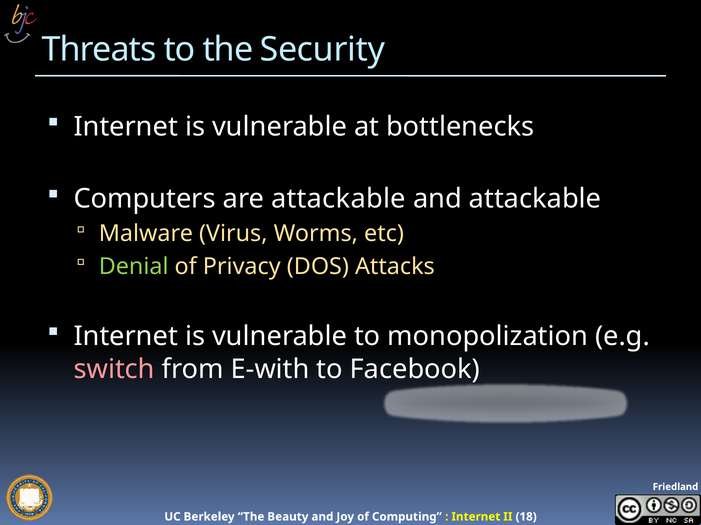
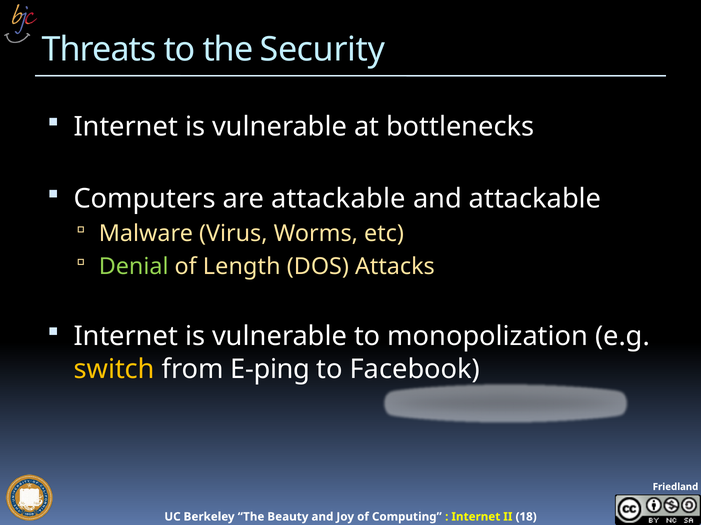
Privacy: Privacy -> Length (242, 267)
switch colour: pink -> yellow (114, 370)
E-with: E-with -> E-ping (270, 370)
